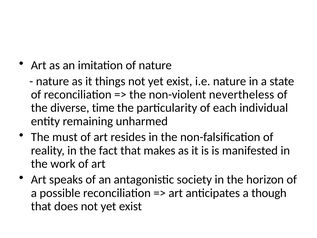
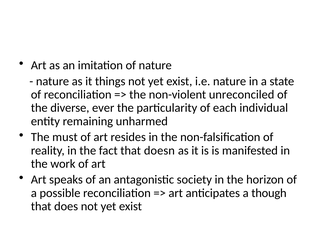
nevertheless: nevertheless -> unreconciled (242, 94)
time: time -> ever (103, 108)
makes: makes -> doesn (159, 150)
